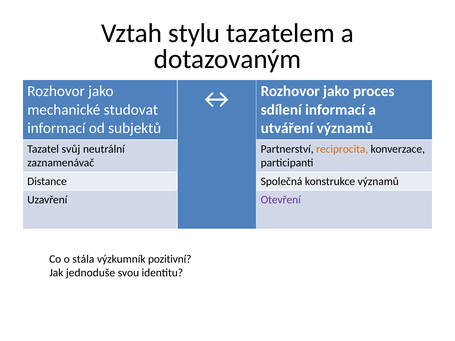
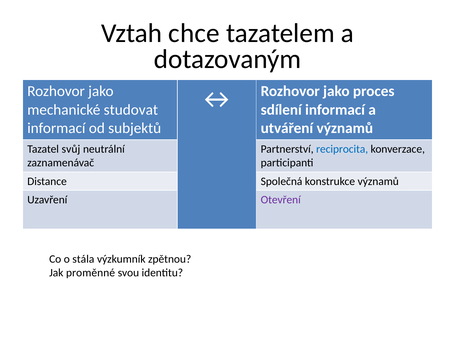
stylu: stylu -> chce (194, 33)
reciprocita colour: orange -> blue (342, 149)
pozitivní: pozitivní -> zpětnou (170, 259)
jednoduše: jednoduše -> proměnné (91, 273)
